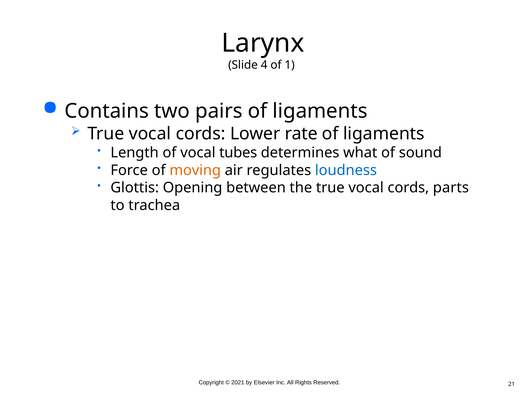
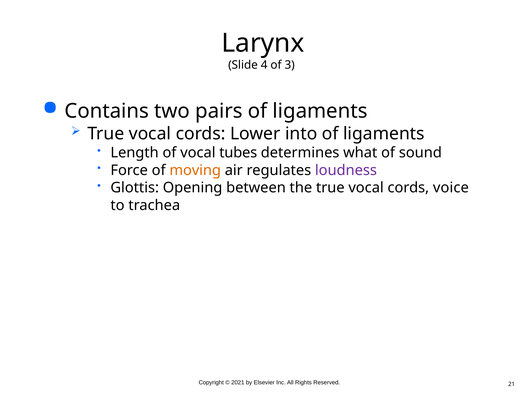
1: 1 -> 3 (290, 65)
rate: rate -> into (301, 133)
loudness colour: blue -> purple (346, 170)
parts: parts -> voice (451, 188)
